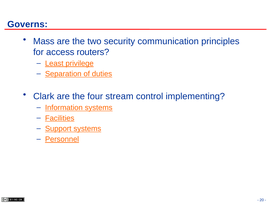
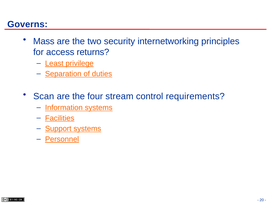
communication: communication -> internetworking (168, 41)
routers: routers -> returns (93, 52)
Clark: Clark -> Scan (44, 96)
implementing: implementing -> requirements (195, 96)
